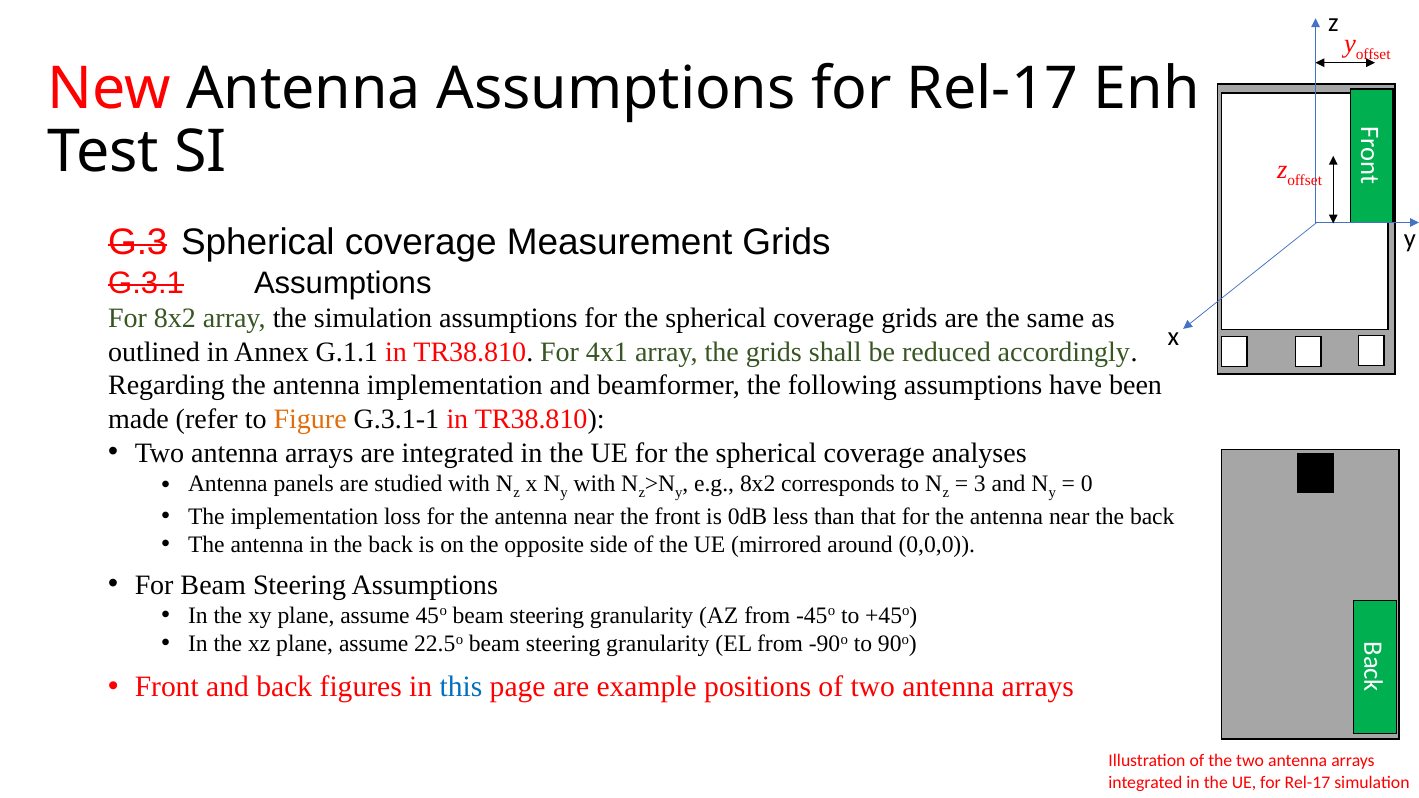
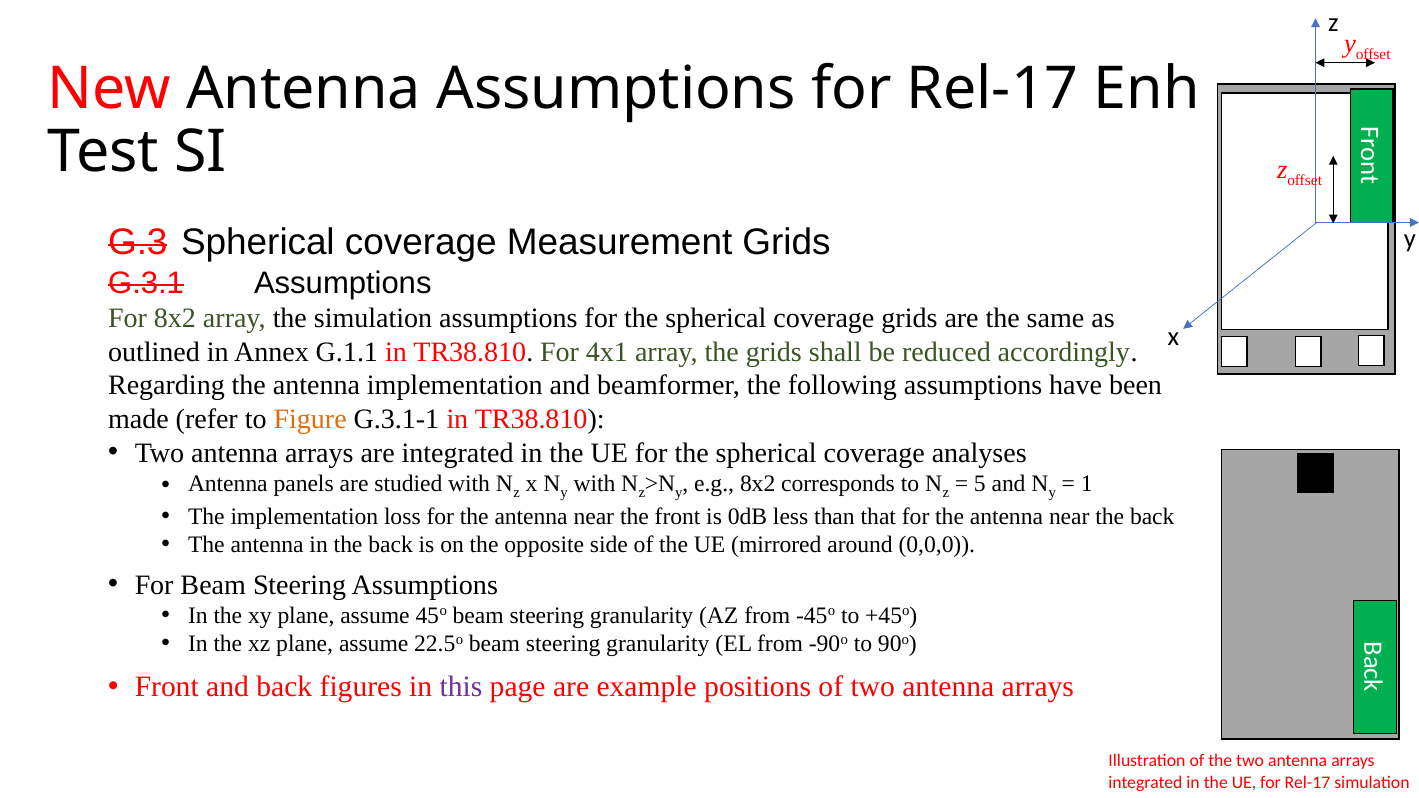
3: 3 -> 5 (980, 484)
0: 0 -> 1 (1087, 484)
this colour: blue -> purple (461, 687)
